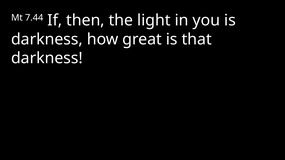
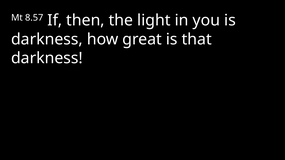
7.44: 7.44 -> 8.57 (34, 18)
